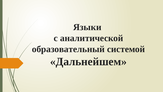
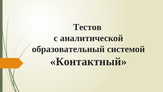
Языки: Языки -> Тестов (87, 27)
Дальнейшем: Дальнейшем -> Контактный (88, 61)
